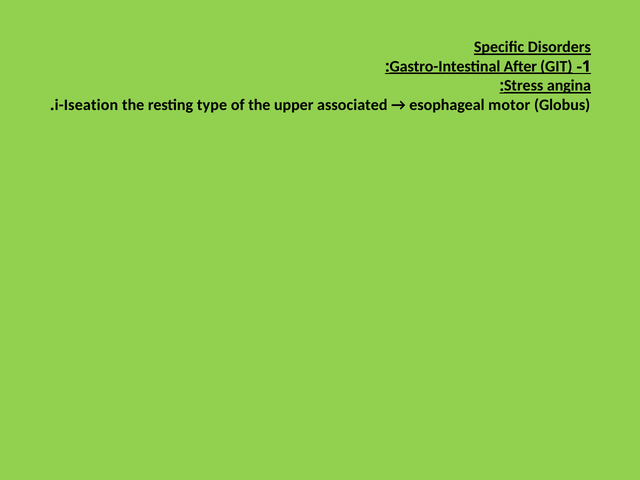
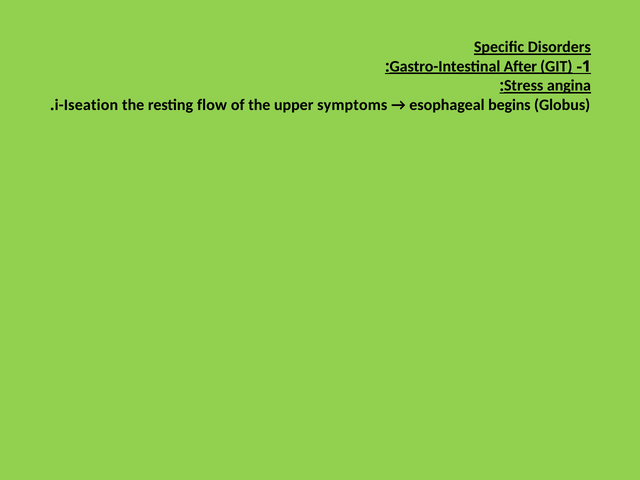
type: type -> flow (212, 105)
associated: associated -> symptoms (352, 105)
motor: motor -> begins (509, 105)
